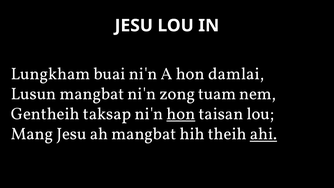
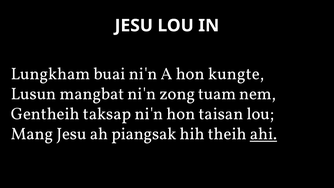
damlai: damlai -> kungte (236, 74)
hon underline: present -> none (181, 114)
ah mangbat: mangbat -> piangsak (144, 134)
